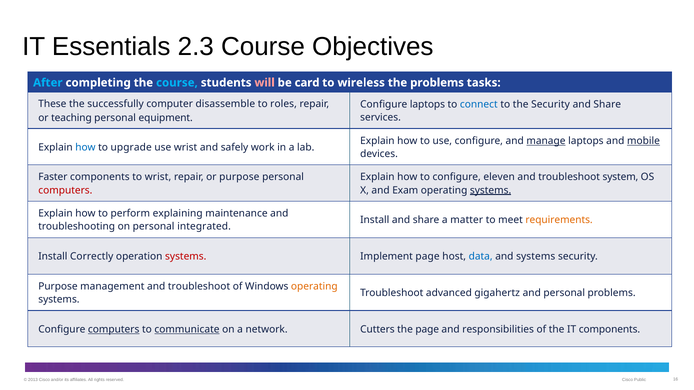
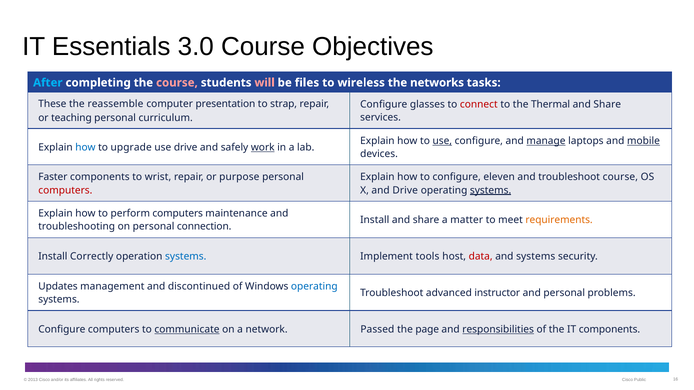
2.3: 2.3 -> 3.0 (196, 47)
course colour: light blue -> pink (177, 83)
card: card -> files (307, 83)
the problems: problems -> networks (437, 83)
successfully: successfully -> reassemble (115, 104)
disassemble: disassemble -> presentation (225, 104)
roles: roles -> strap (284, 104)
Configure laptops: laptops -> glasses (427, 104)
connect colour: blue -> red (479, 104)
the Security: Security -> Thermal (551, 104)
equipment: equipment -> curriculum (166, 118)
use underline: none -> present (442, 141)
use wrist: wrist -> drive (186, 147)
work underline: none -> present (263, 147)
troubleshoot system: system -> course (620, 177)
and Exam: Exam -> Drive (405, 190)
perform explaining: explaining -> computers (178, 214)
integrated: integrated -> connection (204, 227)
systems colour: red -> blue (186, 257)
Implement page: page -> tools (428, 257)
data colour: blue -> red (481, 257)
Purpose: Purpose -> Updates (58, 287)
management and troubleshoot: troubleshoot -> discontinued (199, 287)
operating colour: orange -> blue (314, 287)
gigahertz: gigahertz -> instructor (497, 293)
computers underline: present -> none (114, 330)
Cutters: Cutters -> Passed (377, 330)
responsibilities underline: none -> present (498, 330)
